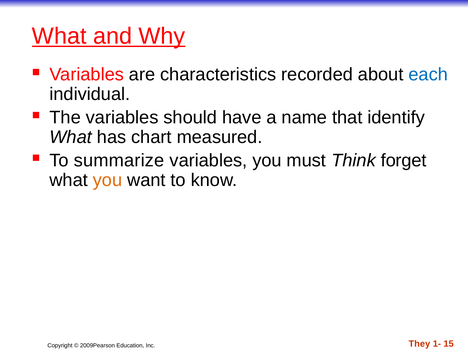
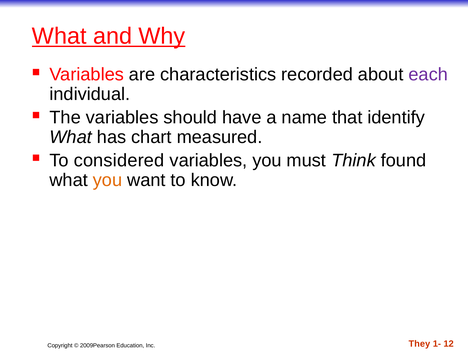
each colour: blue -> purple (428, 74)
summarize: summarize -> considered (119, 160)
forget: forget -> found (404, 160)
15: 15 -> 12 (449, 344)
